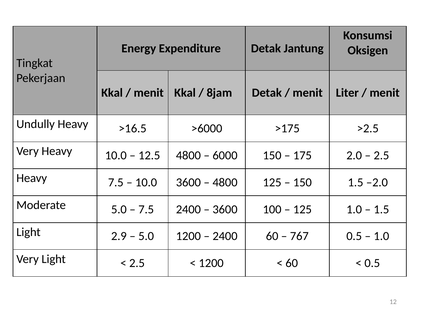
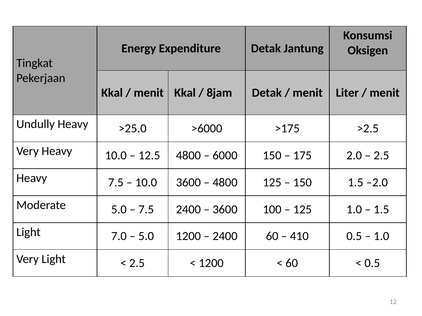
>16.5: >16.5 -> >25.0 (133, 129)
2.9: 2.9 -> 7.0 (119, 237)
767: 767 -> 410 (299, 237)
